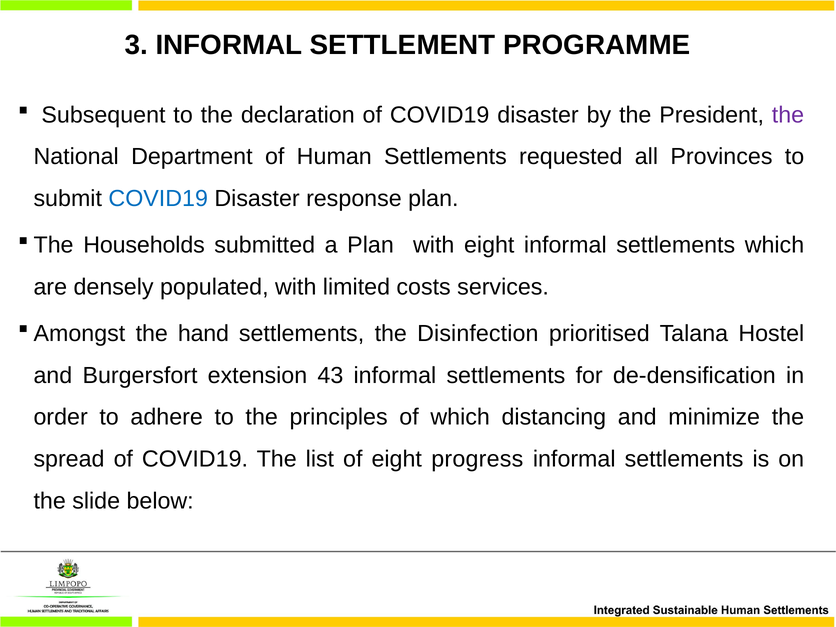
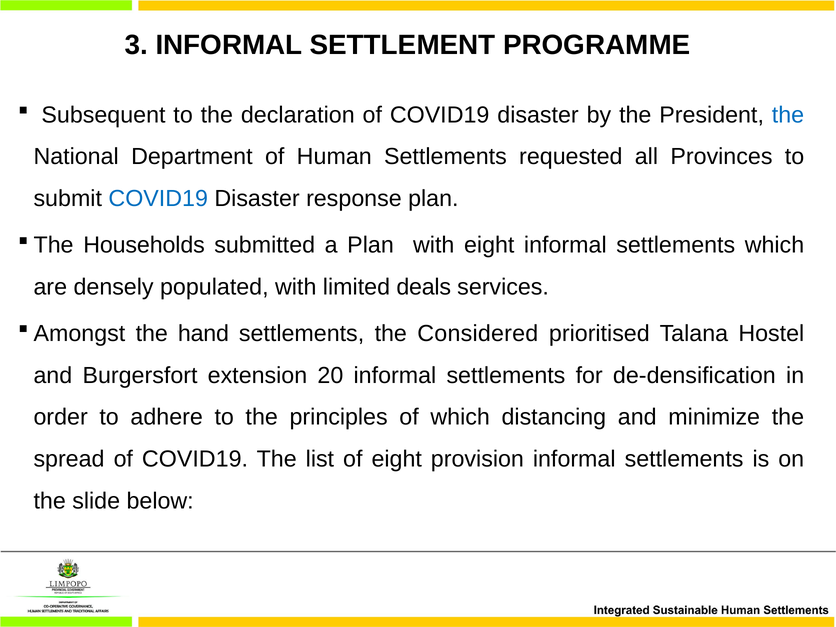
the colour: purple -> blue (788, 115)
costs: costs -> deals (424, 287)
Disinfection: Disinfection -> Considered (478, 334)
43: 43 -> 20 (330, 375)
progress: progress -> provision (477, 459)
